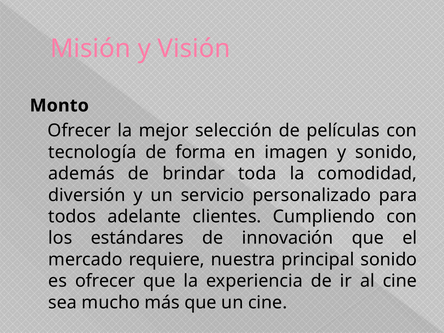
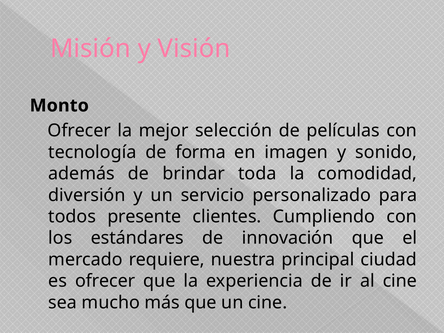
adelante: adelante -> presente (144, 217)
principal sonido: sonido -> ciudad (389, 260)
